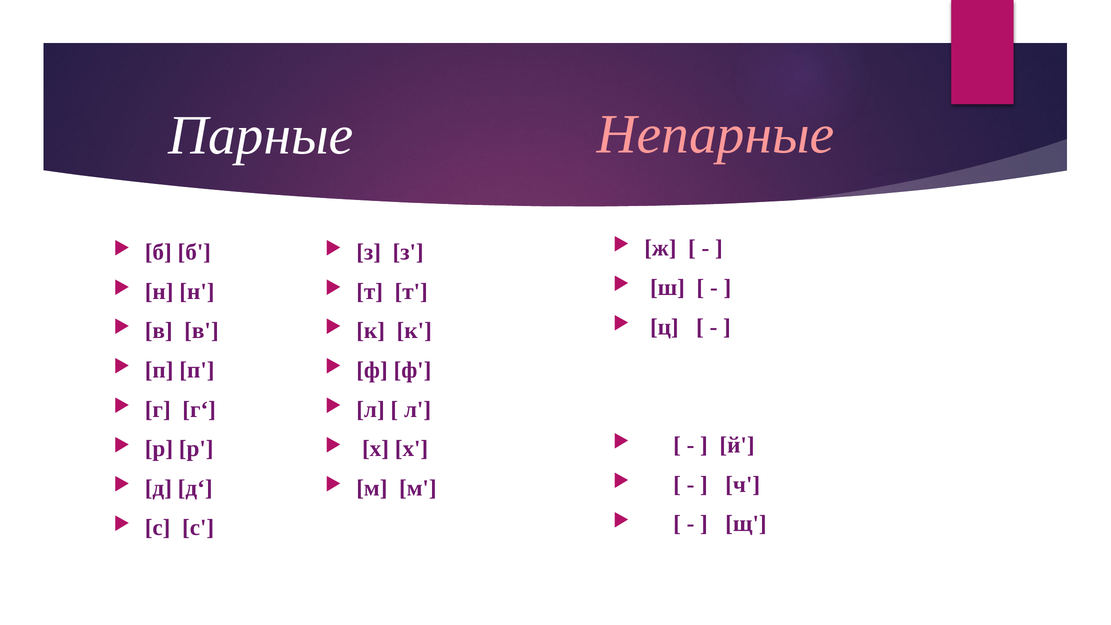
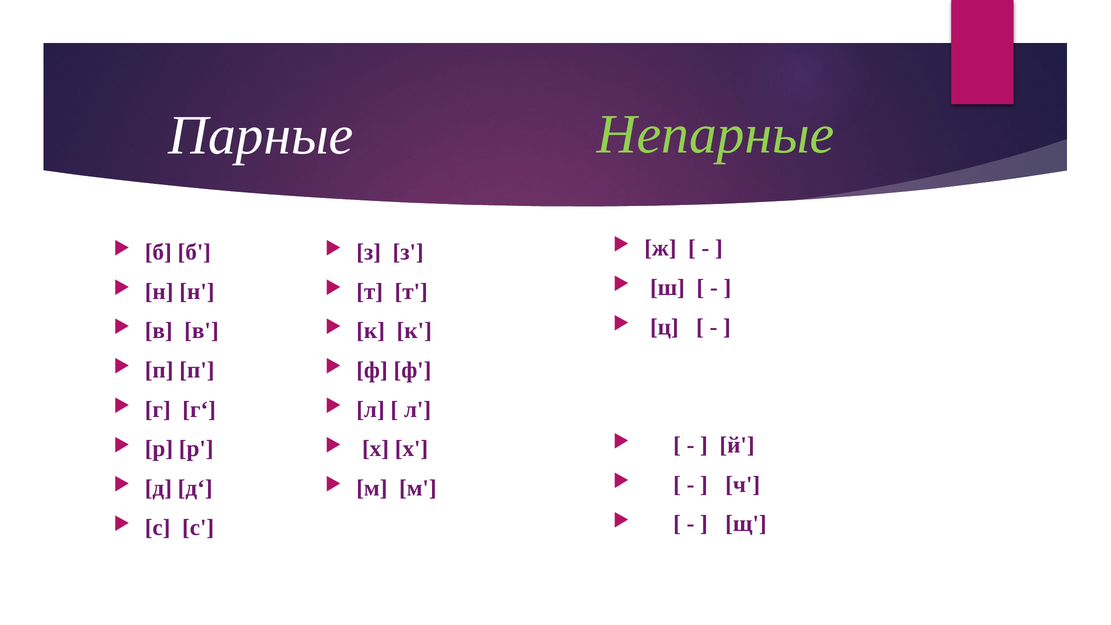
Непарные colour: pink -> light green (715, 134)
